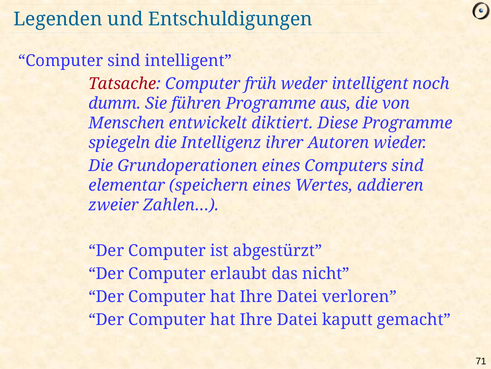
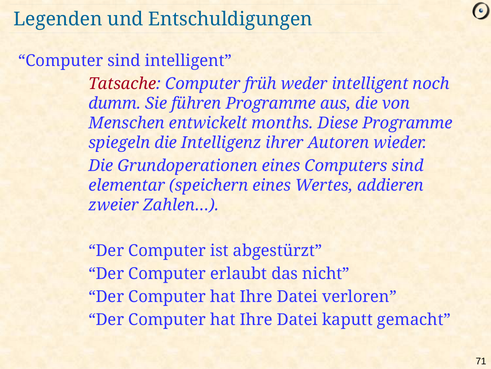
diktiert: diktiert -> months (282, 123)
